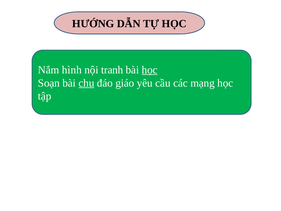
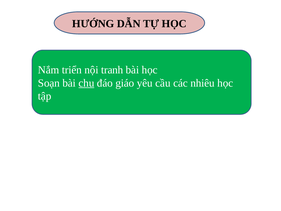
hình: hình -> triển (72, 70)
học underline: present -> none (150, 70)
mạng: mạng -> nhiêu (203, 83)
